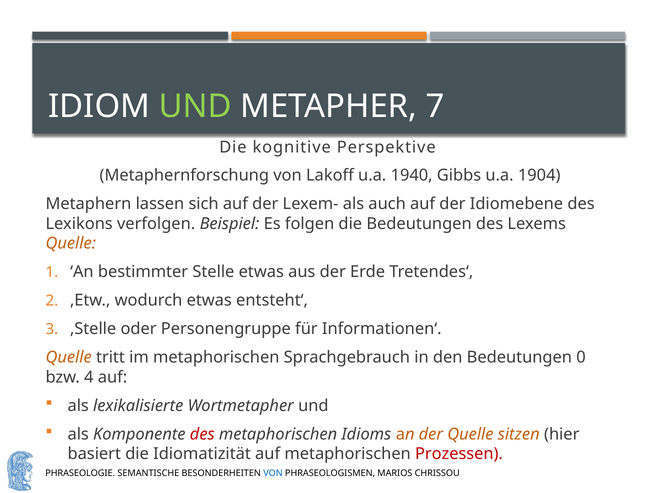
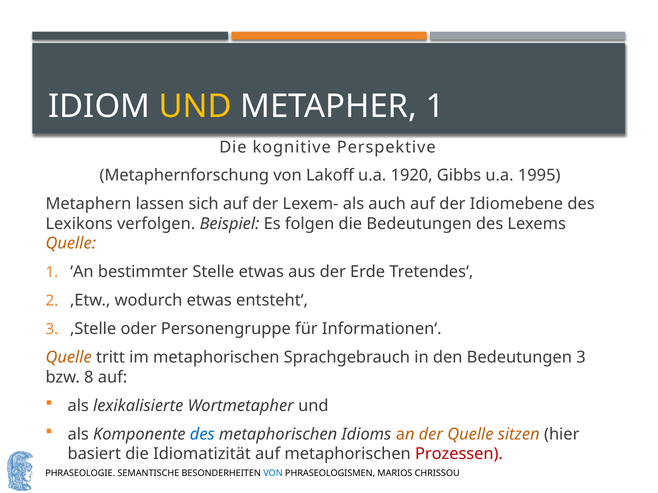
UND colour: light green -> yellow (195, 107)
METAPHER 7: 7 -> 1 (435, 107)
1940: 1940 -> 1920 (412, 176)
1904: 1904 -> 1995 (539, 176)
Bedeutungen 0: 0 -> 3 (581, 358)
4: 4 -> 8 (89, 378)
des colour: red -> blue (202, 435)
